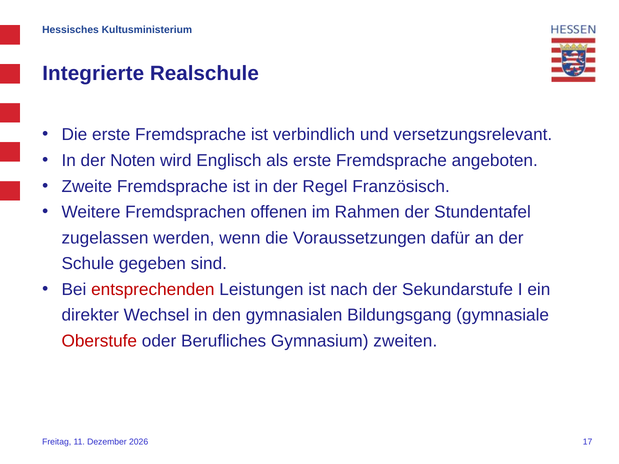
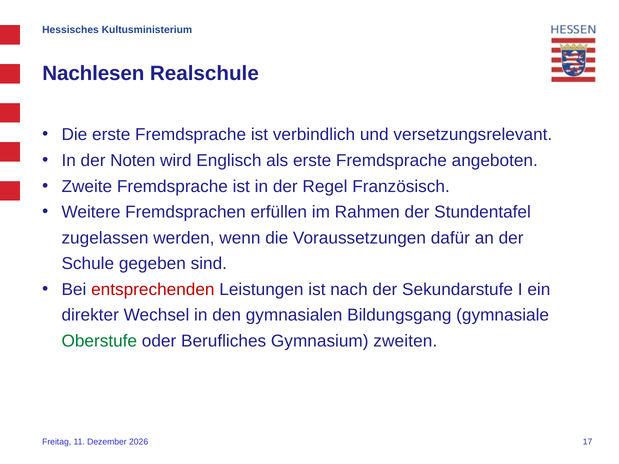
Integrierte: Integrierte -> Nachlesen (93, 74)
offenen: offenen -> erfüllen (279, 212)
Oberstufe colour: red -> green (99, 341)
